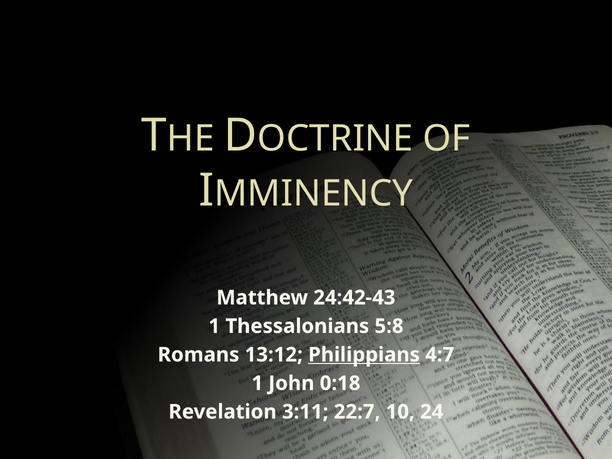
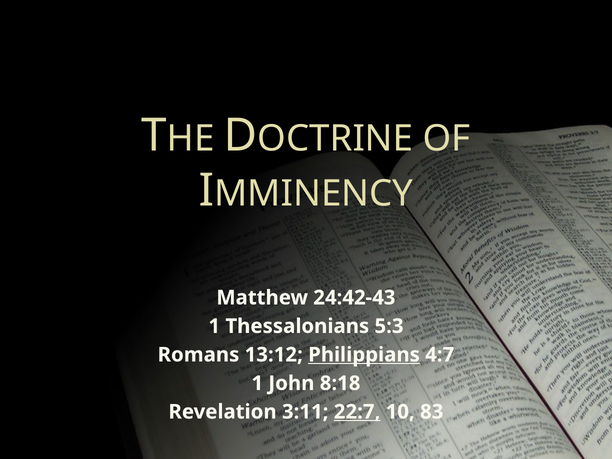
5:8: 5:8 -> 5:3 (389, 326)
0:18: 0:18 -> 8:18 (340, 383)
22:7 underline: none -> present (357, 412)
24: 24 -> 83 (432, 412)
